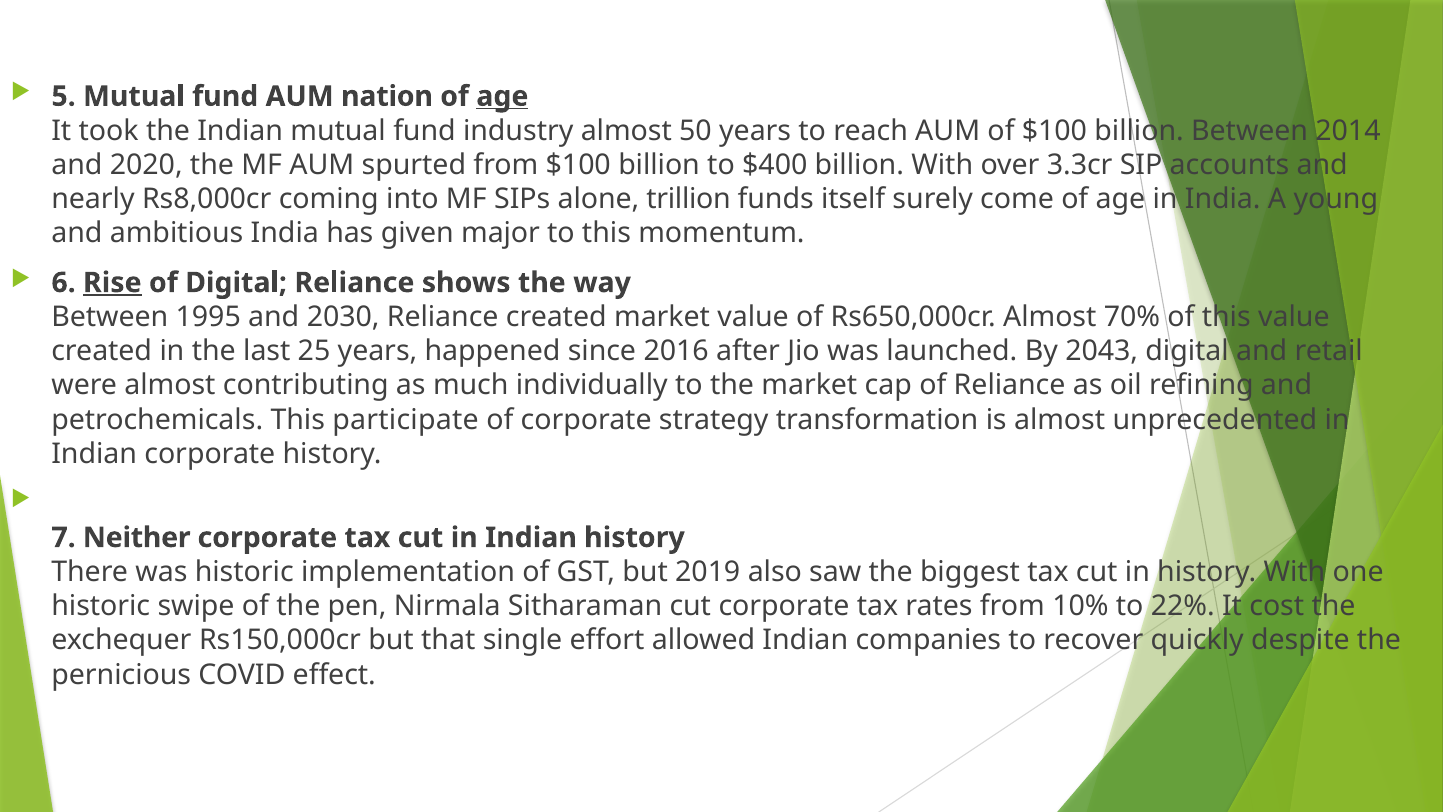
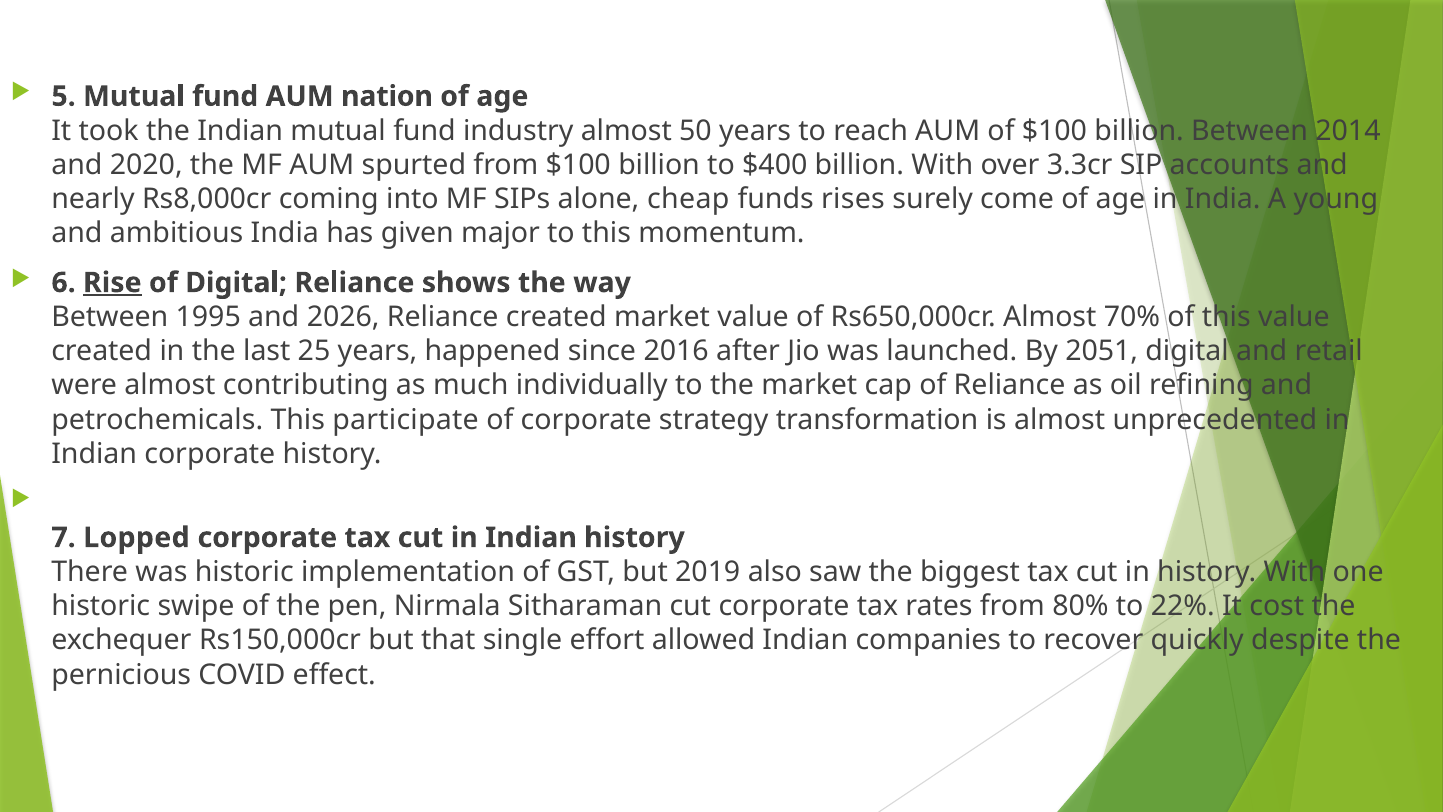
age underline: present -> none (502, 96)
trillion: trillion -> cheap (688, 199)
itself: itself -> rises (853, 199)
2030: 2030 -> 2026 (343, 317)
2043: 2043 -> 2051 (1102, 351)
Neither: Neither -> Lopped (136, 537)
10%: 10% -> 80% (1080, 606)
